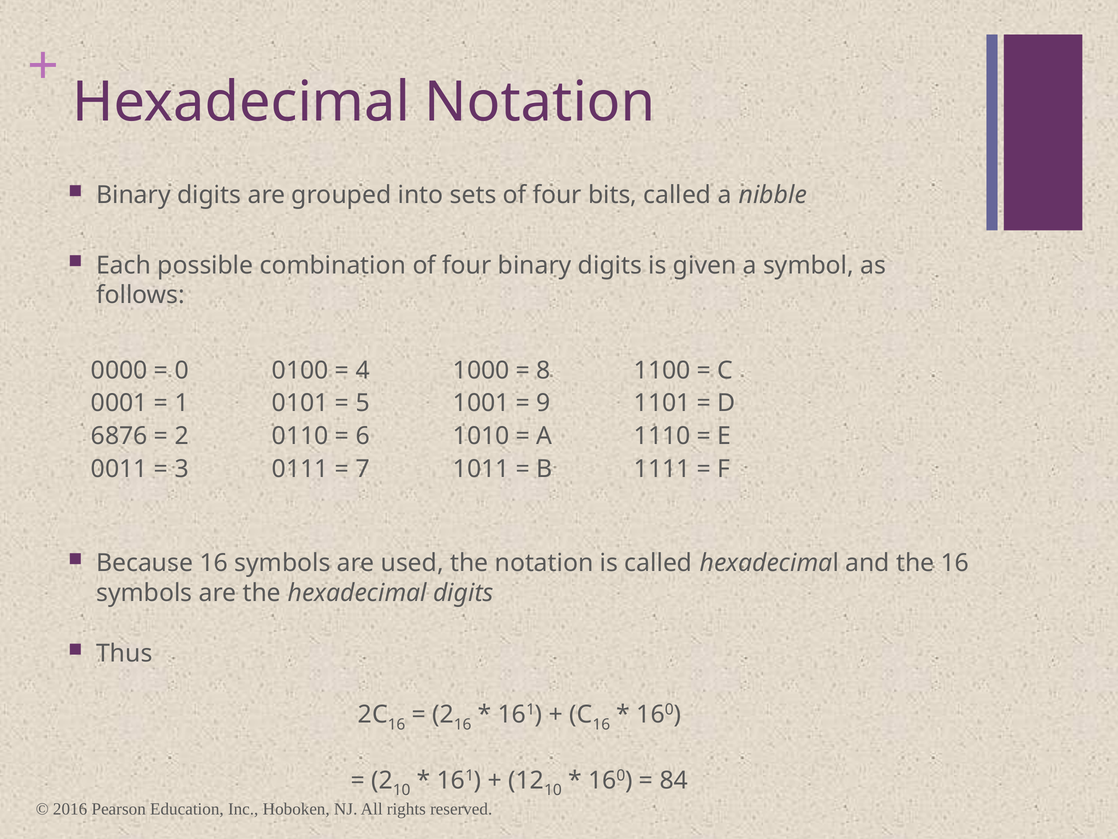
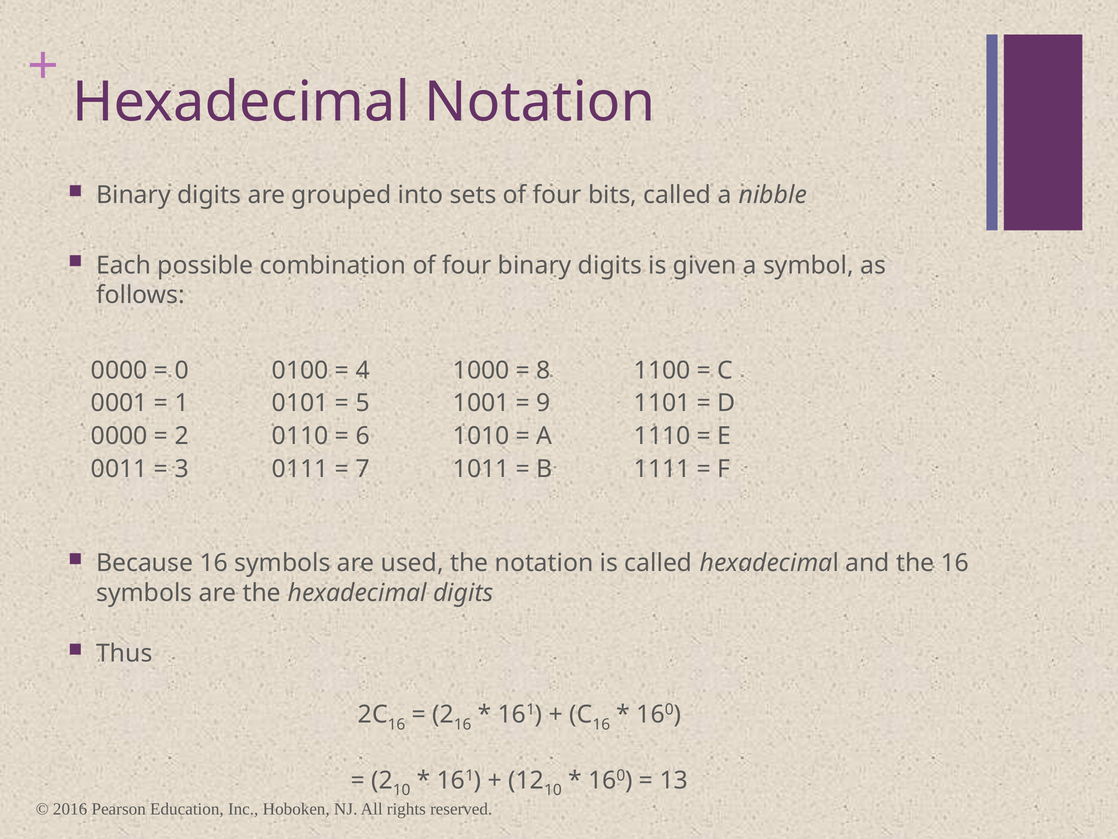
6876: 6876 -> 0000 (119, 436)
84: 84 -> 13 (674, 780)
